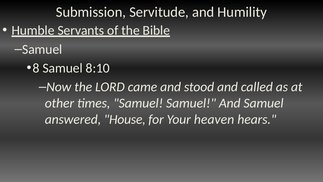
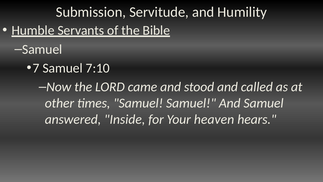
8: 8 -> 7 (36, 68)
8:10: 8:10 -> 7:10 (98, 68)
House: House -> Inside (125, 119)
